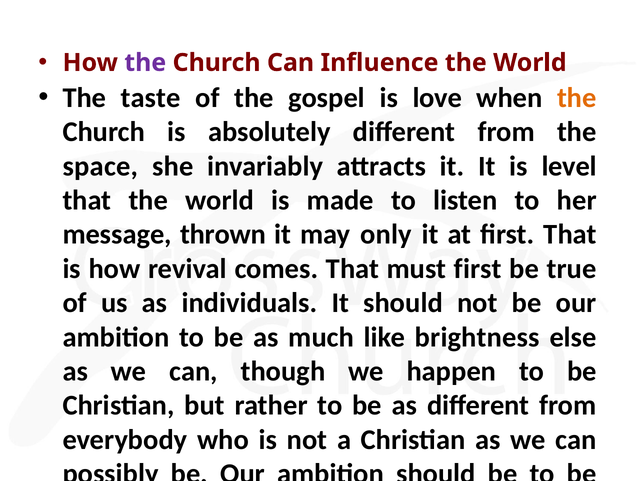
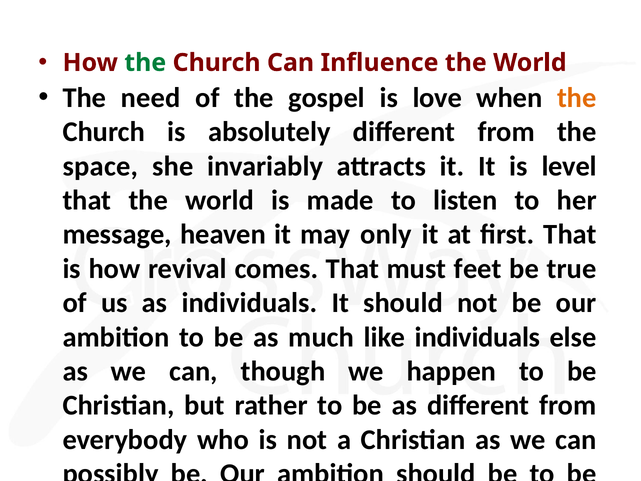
the colour: purple -> green (145, 63)
taste: taste -> need (151, 98)
thrown: thrown -> heaven (223, 234)
must first: first -> feet (478, 269)
like brightness: brightness -> individuals (477, 337)
